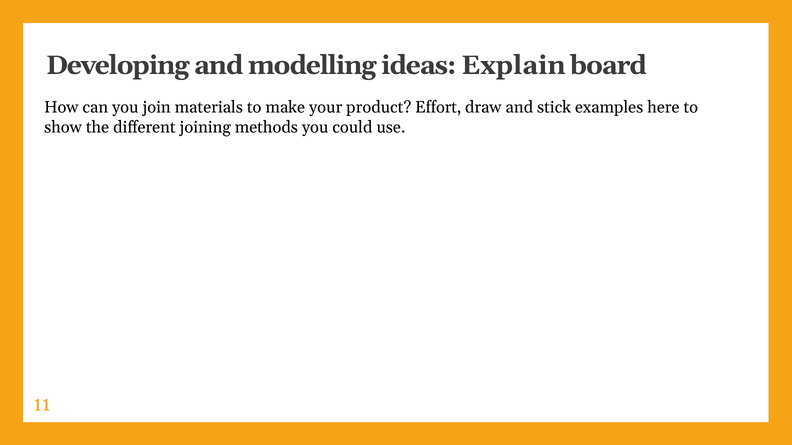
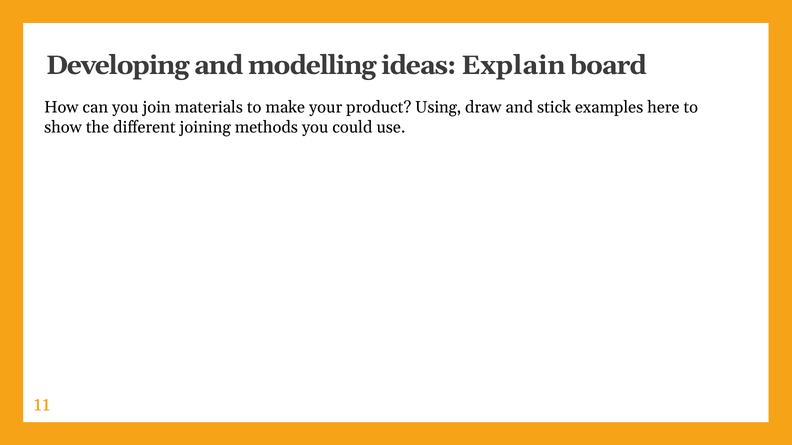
Effort: Effort -> Using (438, 107)
